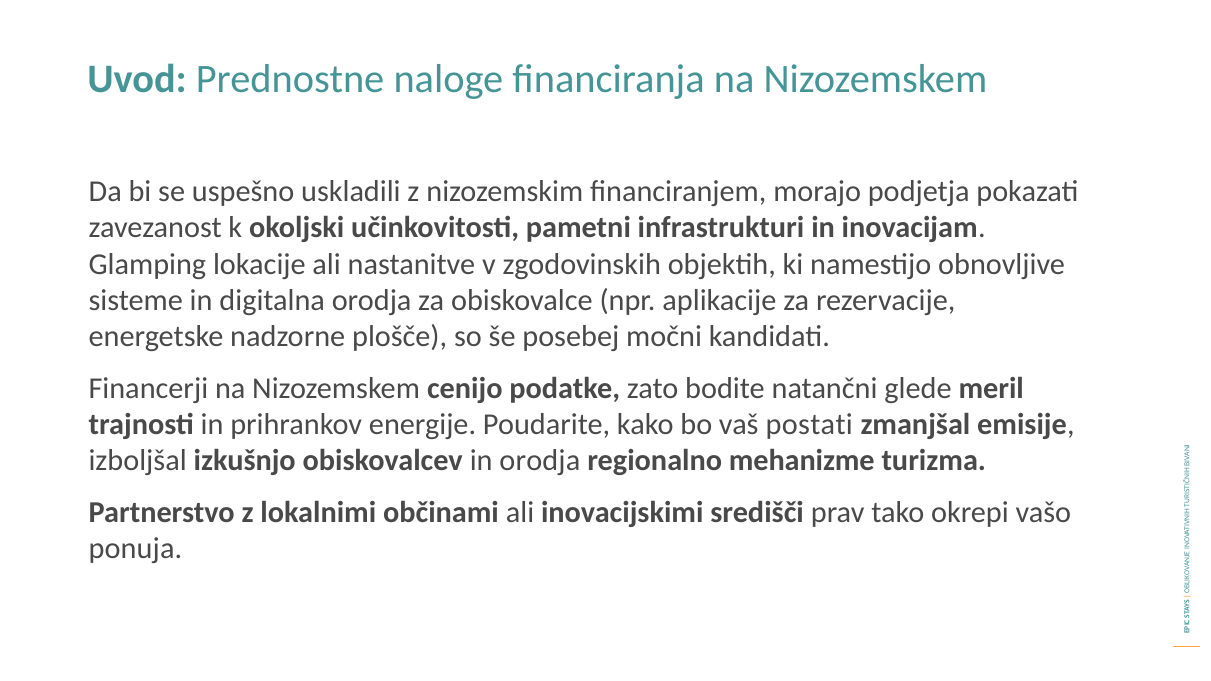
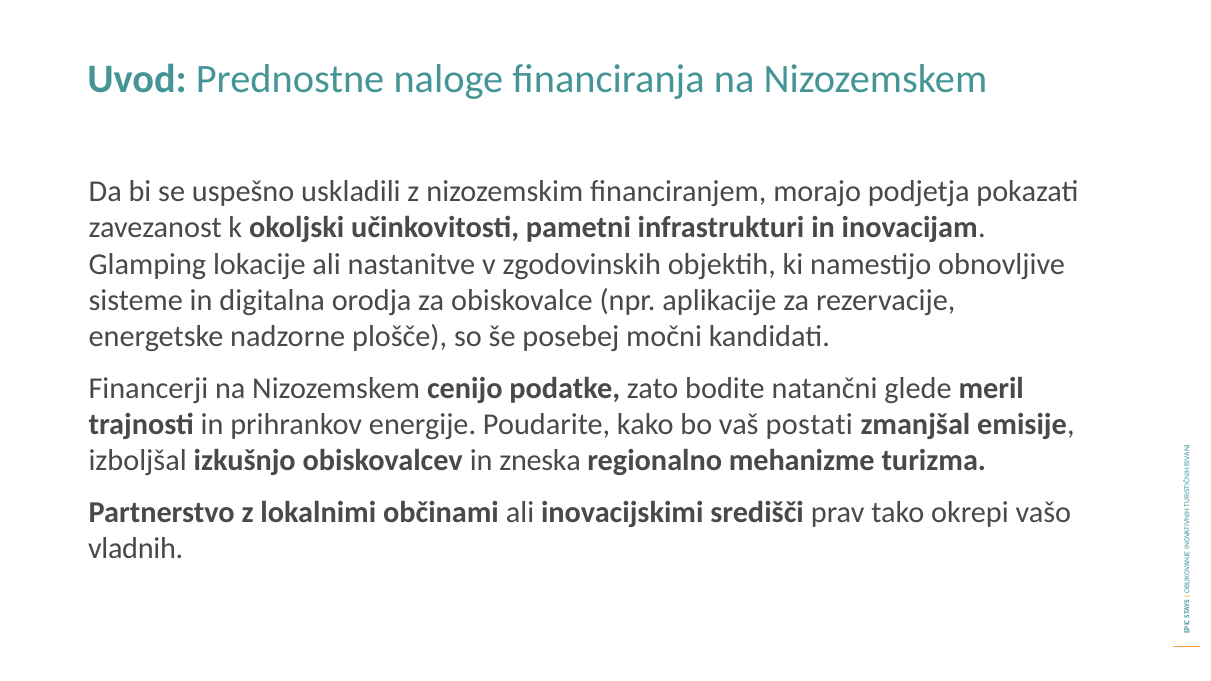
in orodja: orodja -> zneska (540, 461)
ponuja: ponuja -> vladnih (136, 549)
